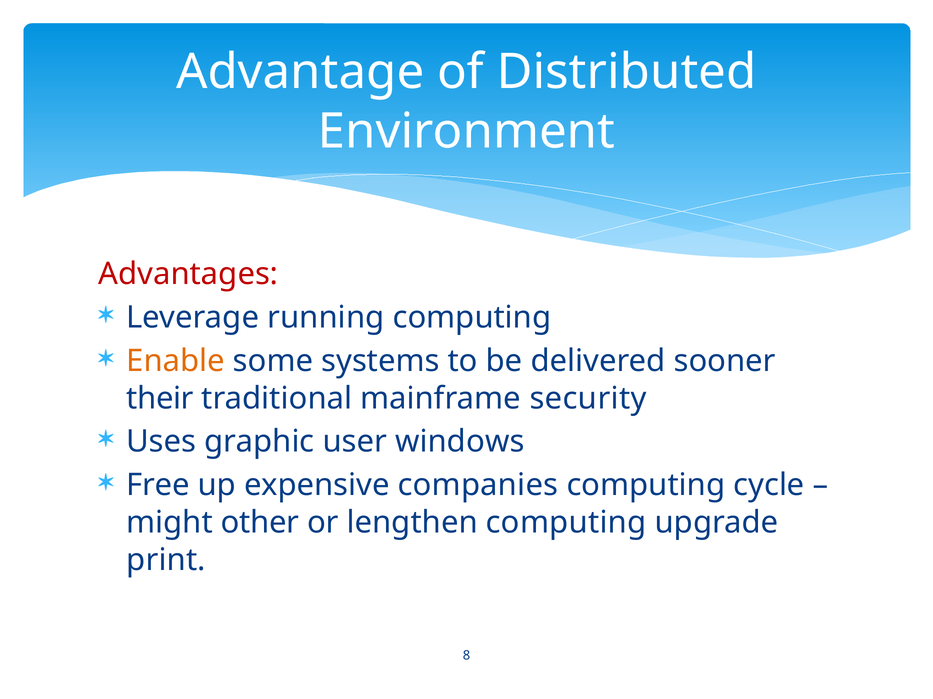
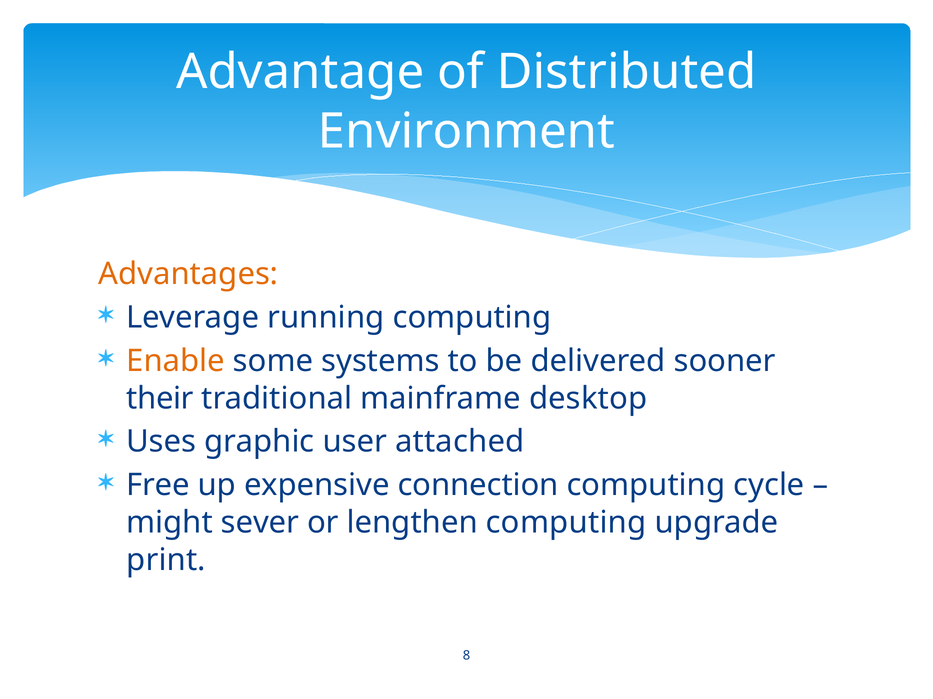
Advantages colour: red -> orange (188, 274)
security: security -> desktop (588, 399)
windows: windows -> attached (460, 442)
companies: companies -> connection (478, 486)
other: other -> sever (260, 523)
